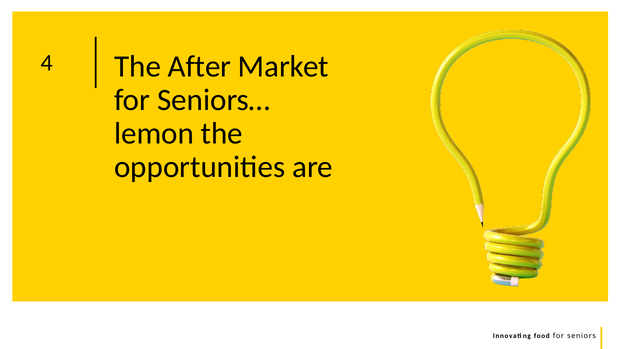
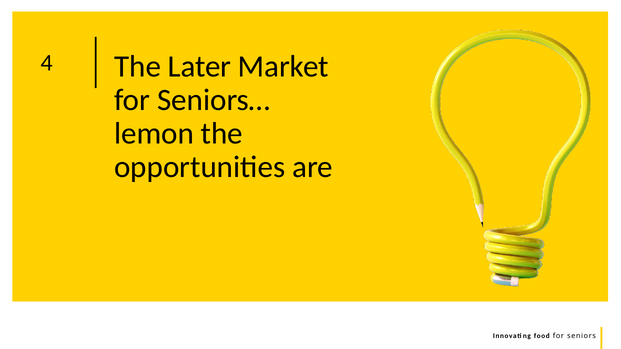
After: After -> Later (200, 66)
